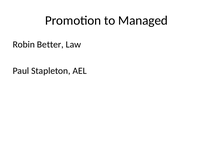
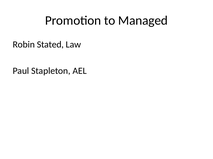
Better: Better -> Stated (50, 45)
